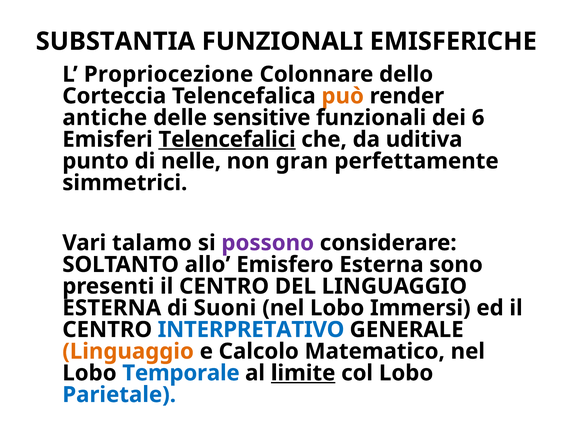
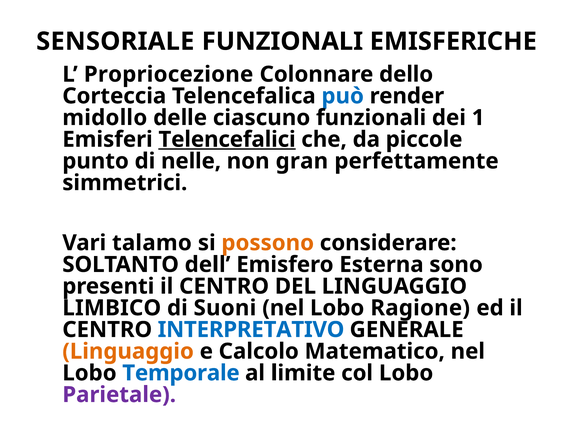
SUBSTANTIA: SUBSTANTIA -> SENSORIALE (115, 41)
può colour: orange -> blue (343, 96)
antiche: antiche -> midollo (105, 118)
sensitive: sensitive -> ciascuno (262, 118)
6: 6 -> 1 (478, 118)
uditiva: uditiva -> piccole (424, 139)
possono colour: purple -> orange (268, 243)
allo: allo -> dell (208, 264)
ESTERNA: ESTERNA -> LIMBICO (112, 308)
Immersi: Immersi -> Ragione (420, 308)
limite underline: present -> none (303, 373)
Parietale colour: blue -> purple (119, 394)
